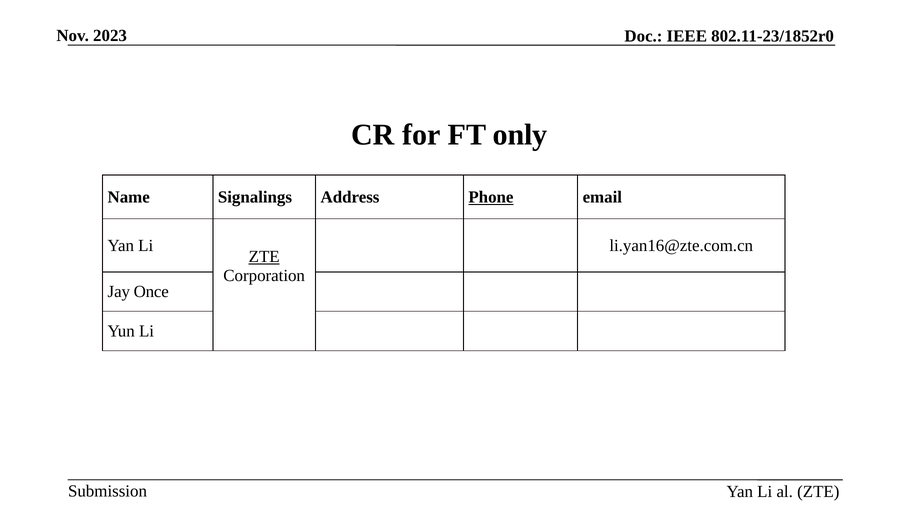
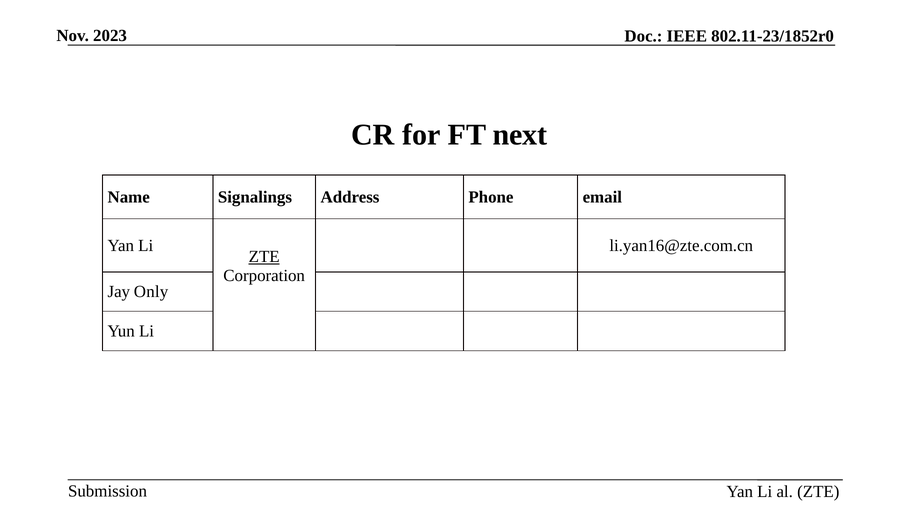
only: only -> next (520, 135)
Phone underline: present -> none (491, 197)
Once: Once -> Only (151, 292)
